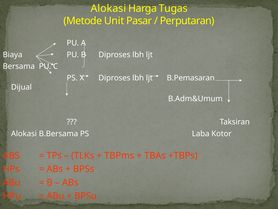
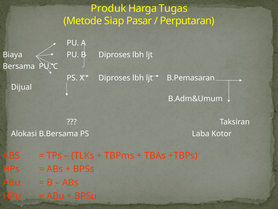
Alokasi: Alokasi -> Produk (109, 8)
Unit: Unit -> Siap (114, 21)
